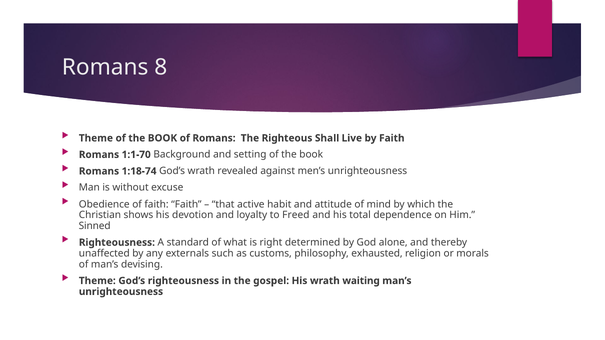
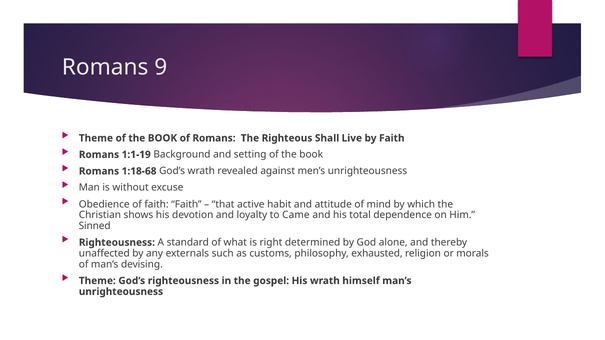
8: 8 -> 9 (161, 67)
1:1-70: 1:1-70 -> 1:1-19 (136, 155)
1:18-74: 1:18-74 -> 1:18-68 (139, 171)
Freed: Freed -> Came (296, 215)
waiting: waiting -> himself (361, 281)
